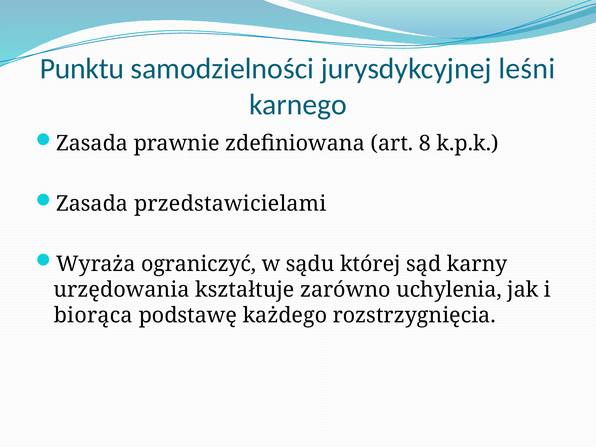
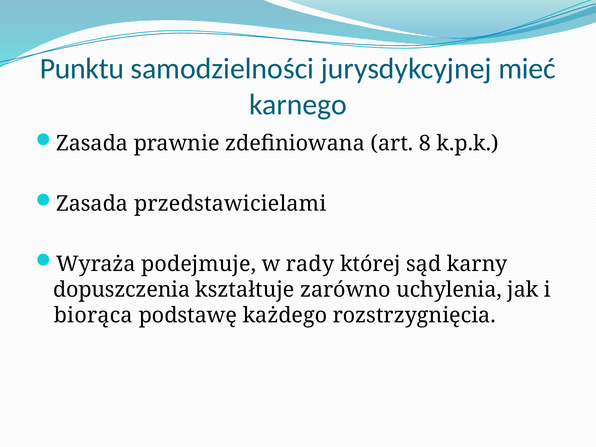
leśni: leśni -> mieć (527, 69)
ograniczyć: ograniczyć -> podejmuje (199, 264)
sądu: sądu -> rady (310, 264)
urzędowania: urzędowania -> dopuszczenia (122, 290)
